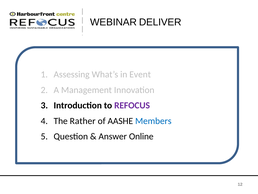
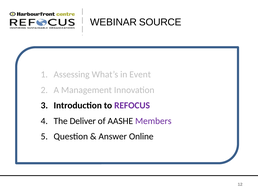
DELIVER: DELIVER -> SOURCE (160, 22)
Rather: Rather -> Deliver (83, 121)
Members colour: blue -> purple (153, 121)
